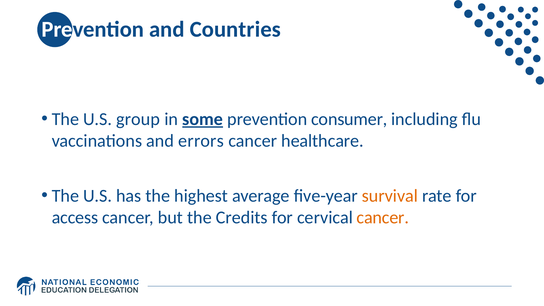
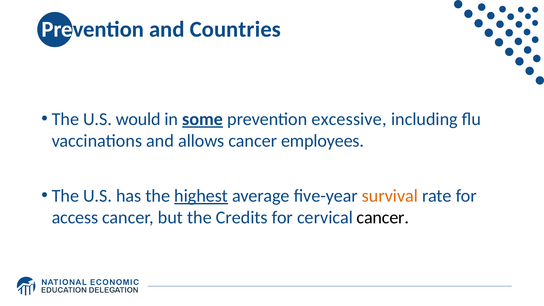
group: group -> would (138, 119)
consumer: consumer -> excessive (349, 119)
errors: errors -> allows (201, 141)
healthcare: healthcare -> employees (323, 141)
highest underline: none -> present (201, 196)
cancer colour: orange -> black (383, 218)
